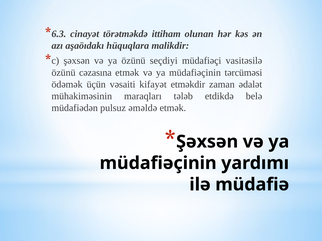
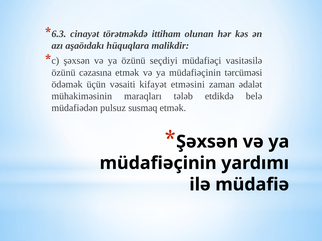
etməkdir: etməkdir -> etməsini (188, 84)
əməldə: əməldə -> susmaq (143, 108)
